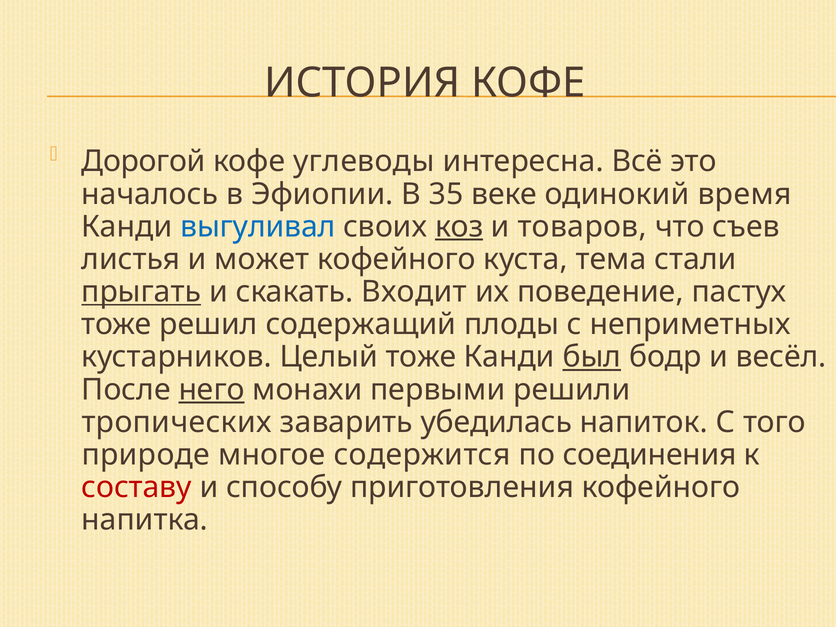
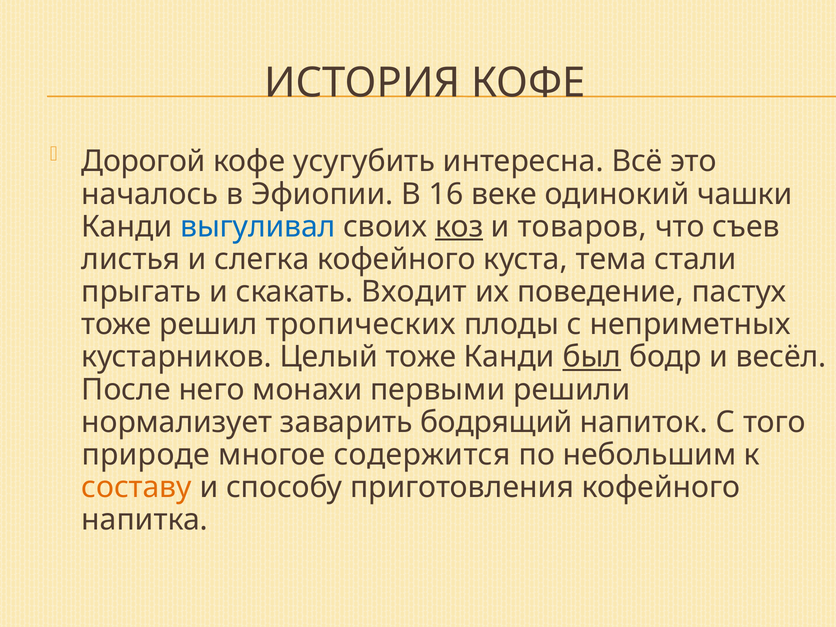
углеводы: углеводы -> усугубить (364, 161)
35: 35 -> 16 (446, 194)
время: время -> чашки (745, 194)
может: может -> слегка (262, 259)
прыгать underline: present -> none (141, 292)
содержащий: содержащий -> тропических (361, 324)
него underline: present -> none (212, 390)
тропических: тропических -> нормализует (177, 422)
убедилась: убедилась -> бодрящий (496, 422)
соединения: соединения -> небольшим (650, 455)
составу colour: red -> orange (137, 487)
